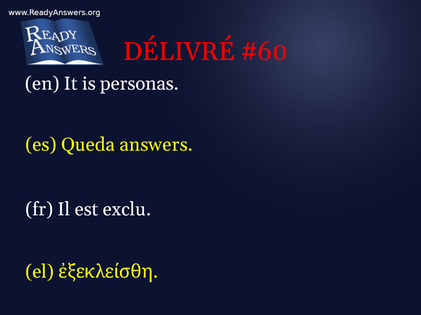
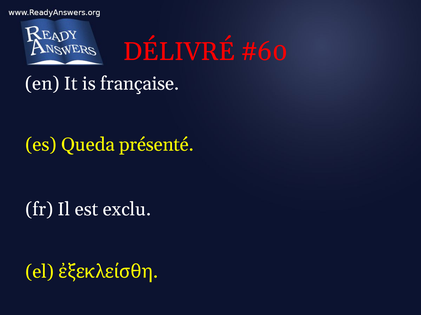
personas: personas -> française (140, 84)
answers: answers -> présenté (156, 145)
